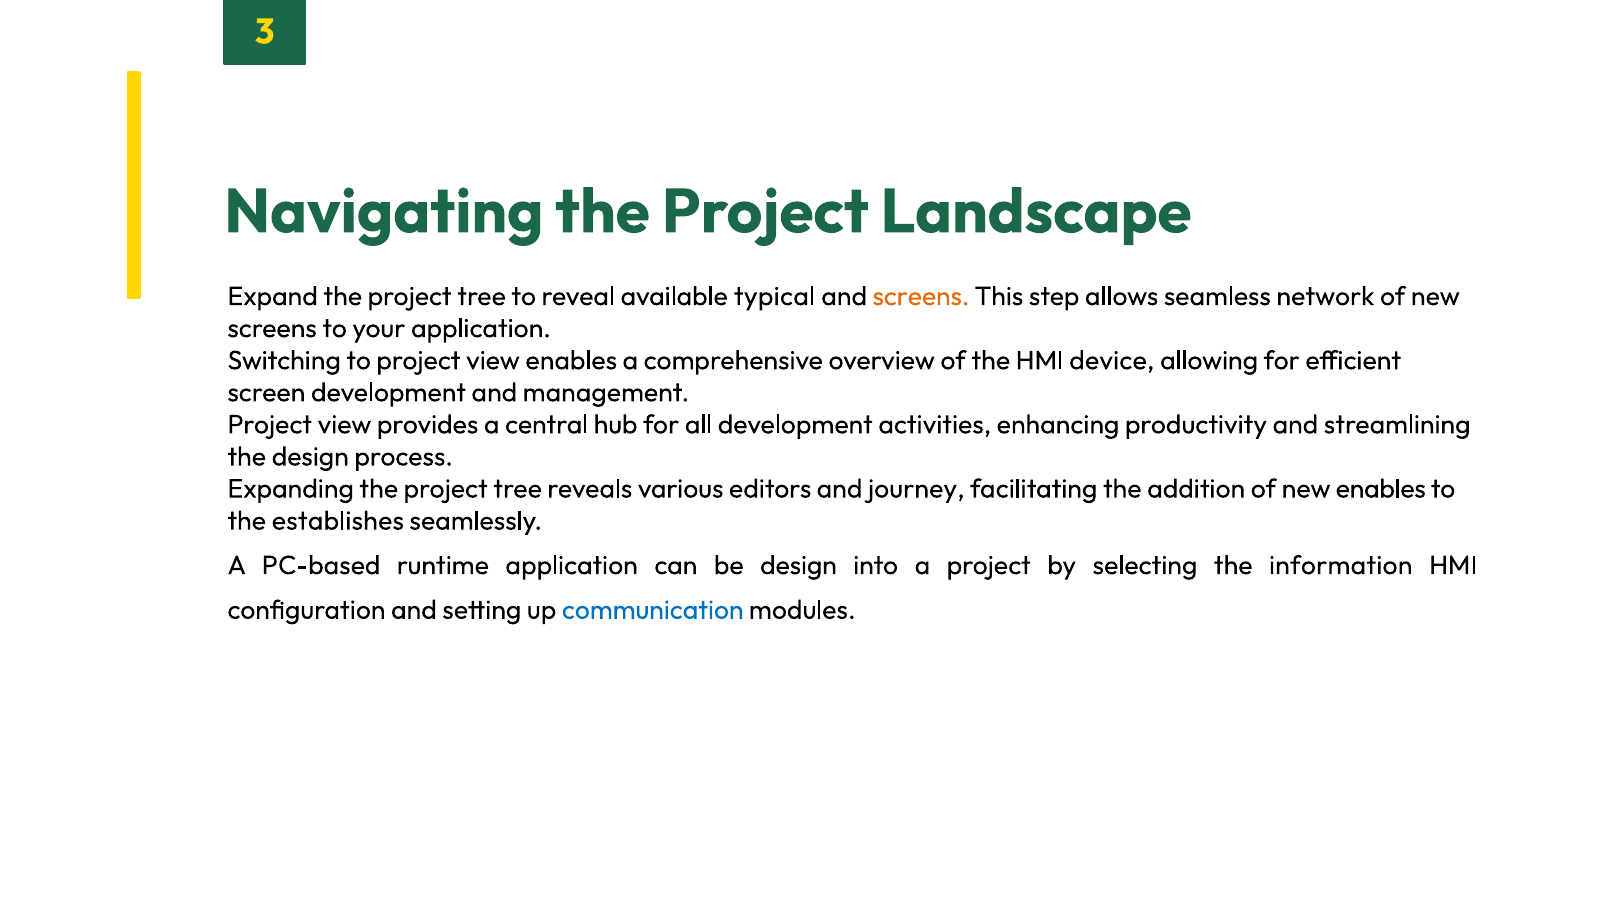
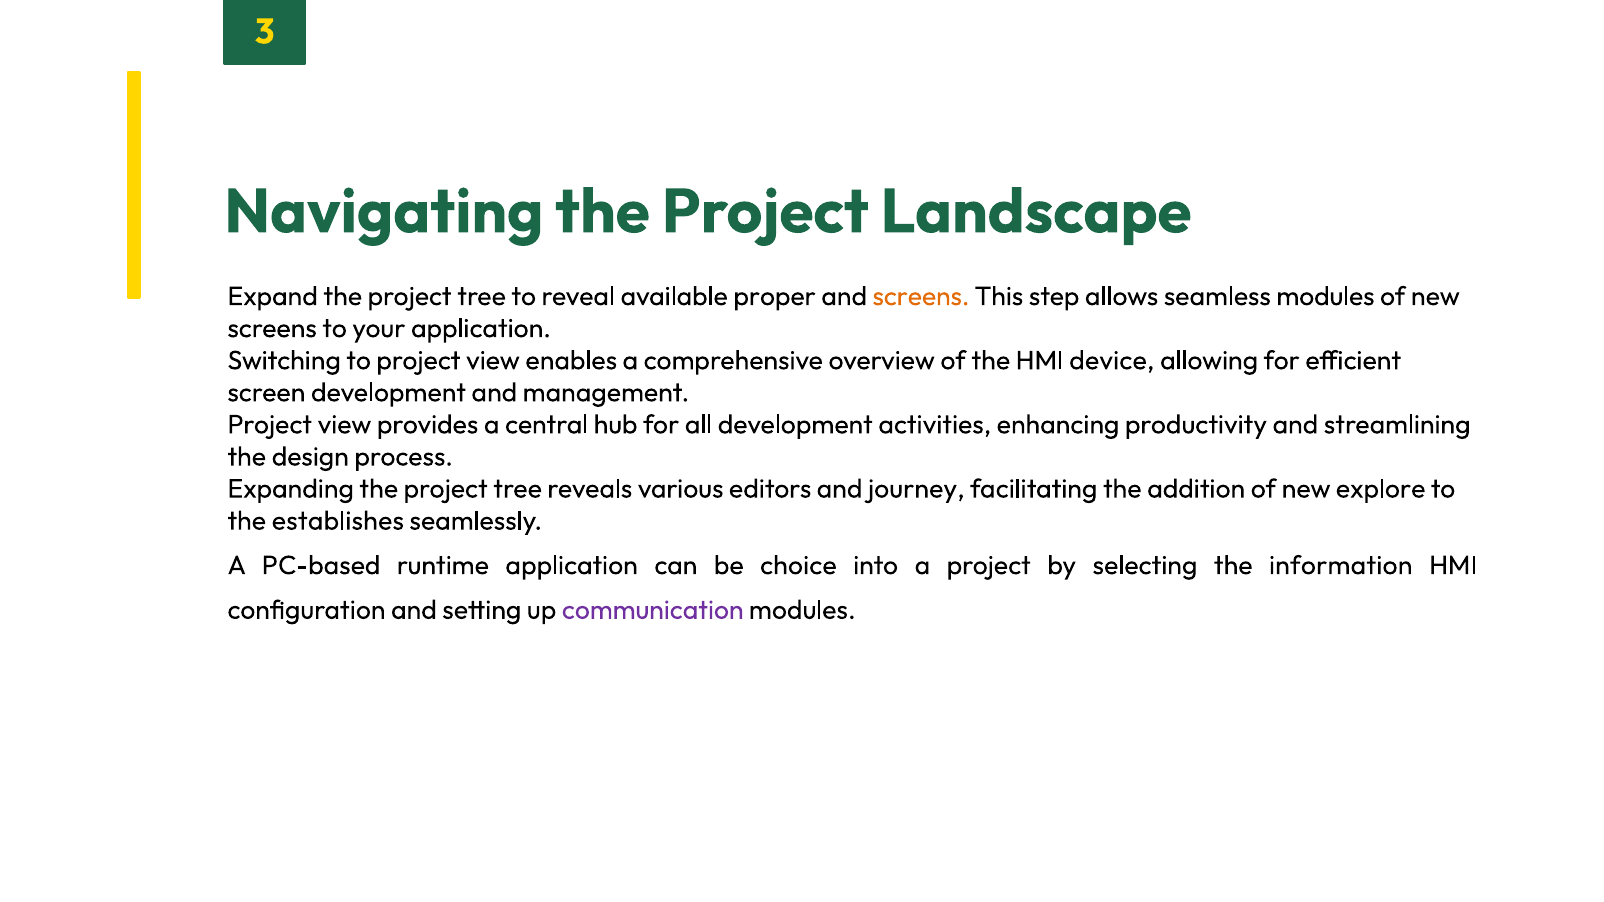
typical: typical -> proper (775, 296)
seamless network: network -> modules (1326, 296)
new enables: enables -> explore (1381, 489)
be design: design -> choice (798, 566)
communication colour: blue -> purple (653, 610)
